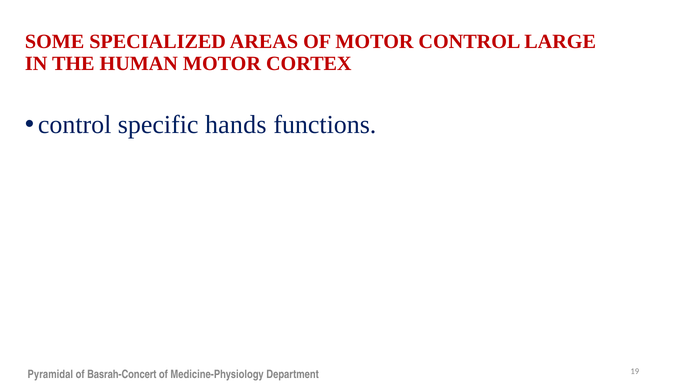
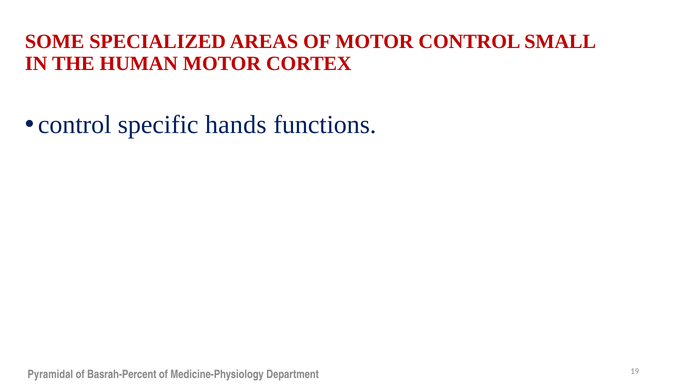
LARGE: LARGE -> SMALL (560, 42)
Basrah-Concert: Basrah-Concert -> Basrah-Percent (122, 375)
